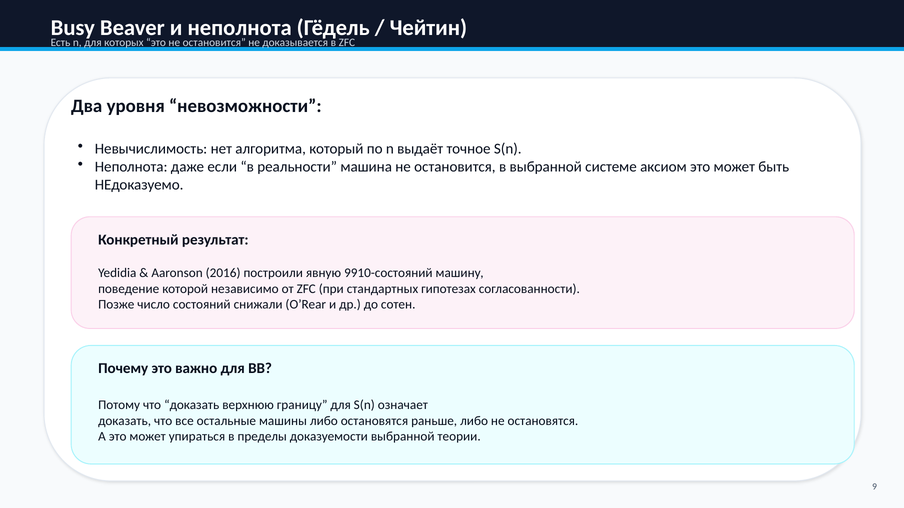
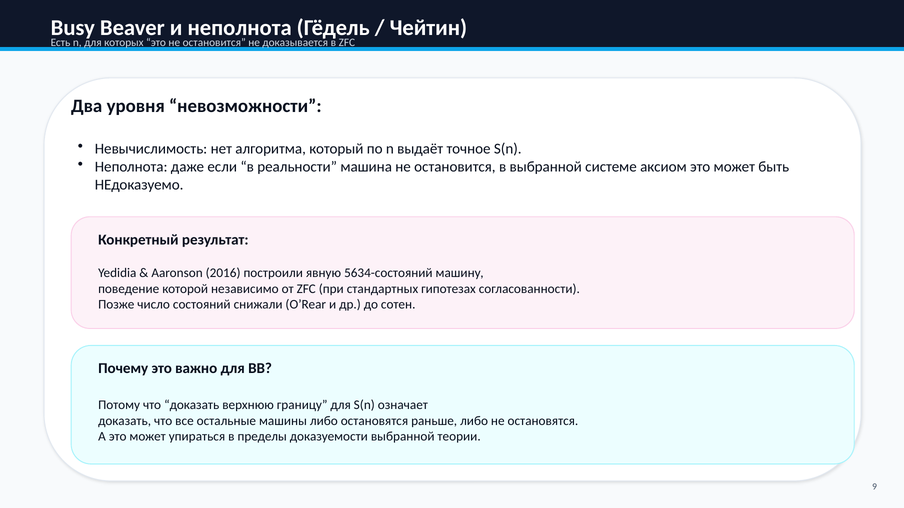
9910-состояний: 9910-состояний -> 5634-состояний (388, 273)
